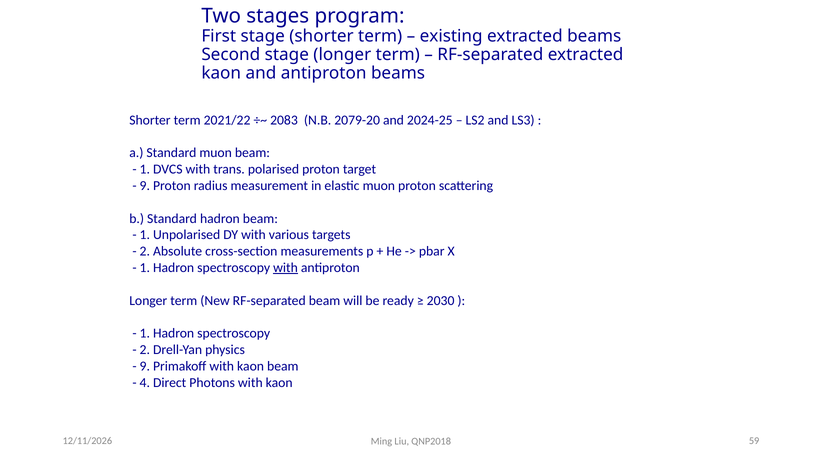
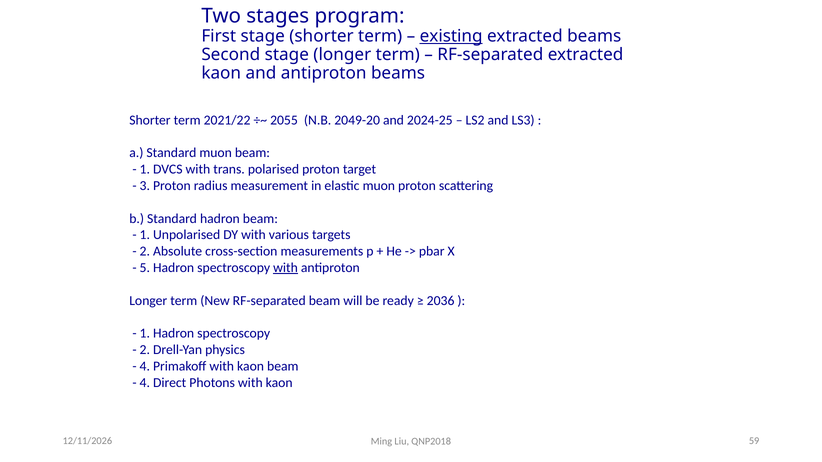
existing underline: none -> present (451, 36)
2083: 2083 -> 2055 (284, 120)
2079-20: 2079-20 -> 2049-20 (357, 120)
9: 9 -> 3 (145, 186)
1: 1 -> 5 (145, 268)
2030: 2030 -> 2036 (441, 301)
9: 9 -> 4 (145, 367)
